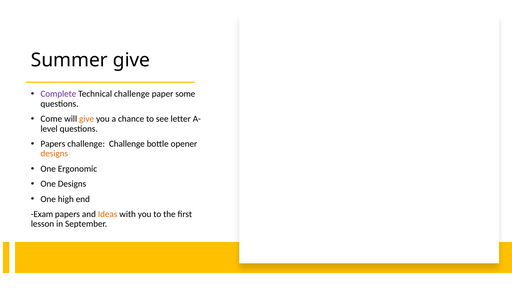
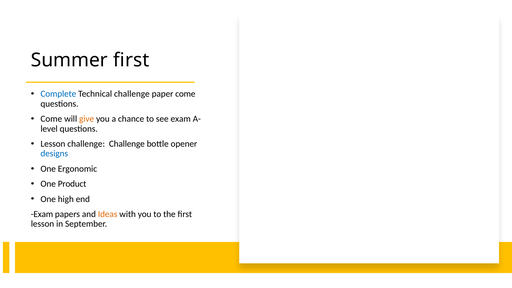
Summer give: give -> first (131, 60)
Complete colour: purple -> blue (58, 94)
paper some: some -> come (185, 94)
see letter: letter -> exam (181, 119)
Papers: Papers -> Lesson (53, 144)
designs colour: orange -> blue (54, 154)
One Designs: Designs -> Product (72, 184)
